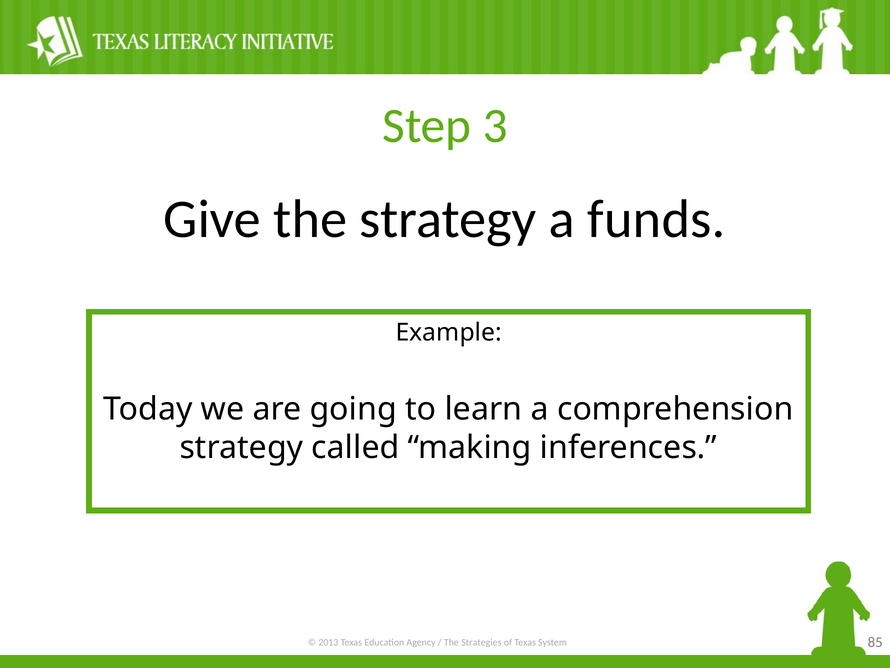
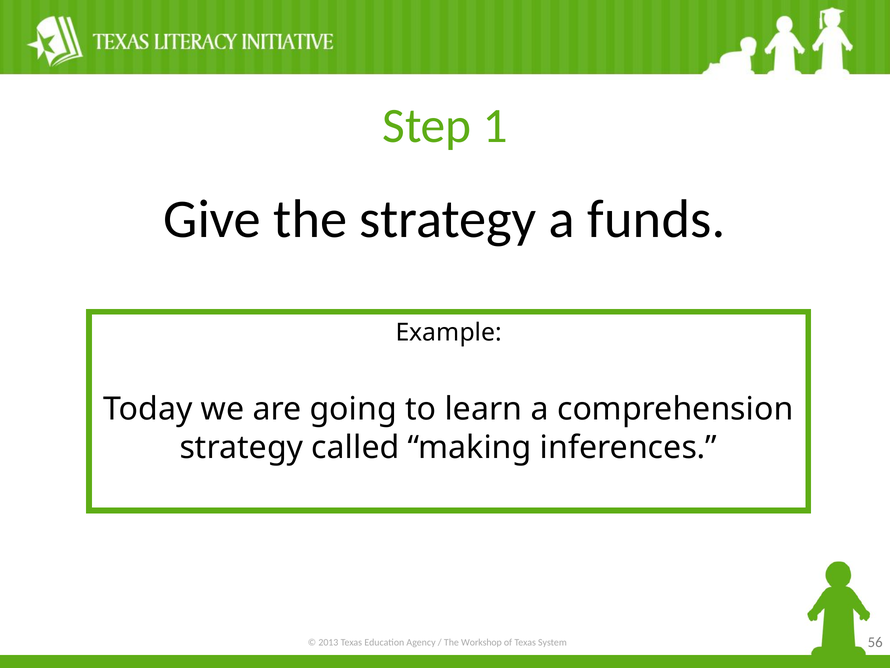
3: 3 -> 1 (495, 126)
Strategies: Strategies -> Workshop (481, 642)
85: 85 -> 56 (875, 642)
